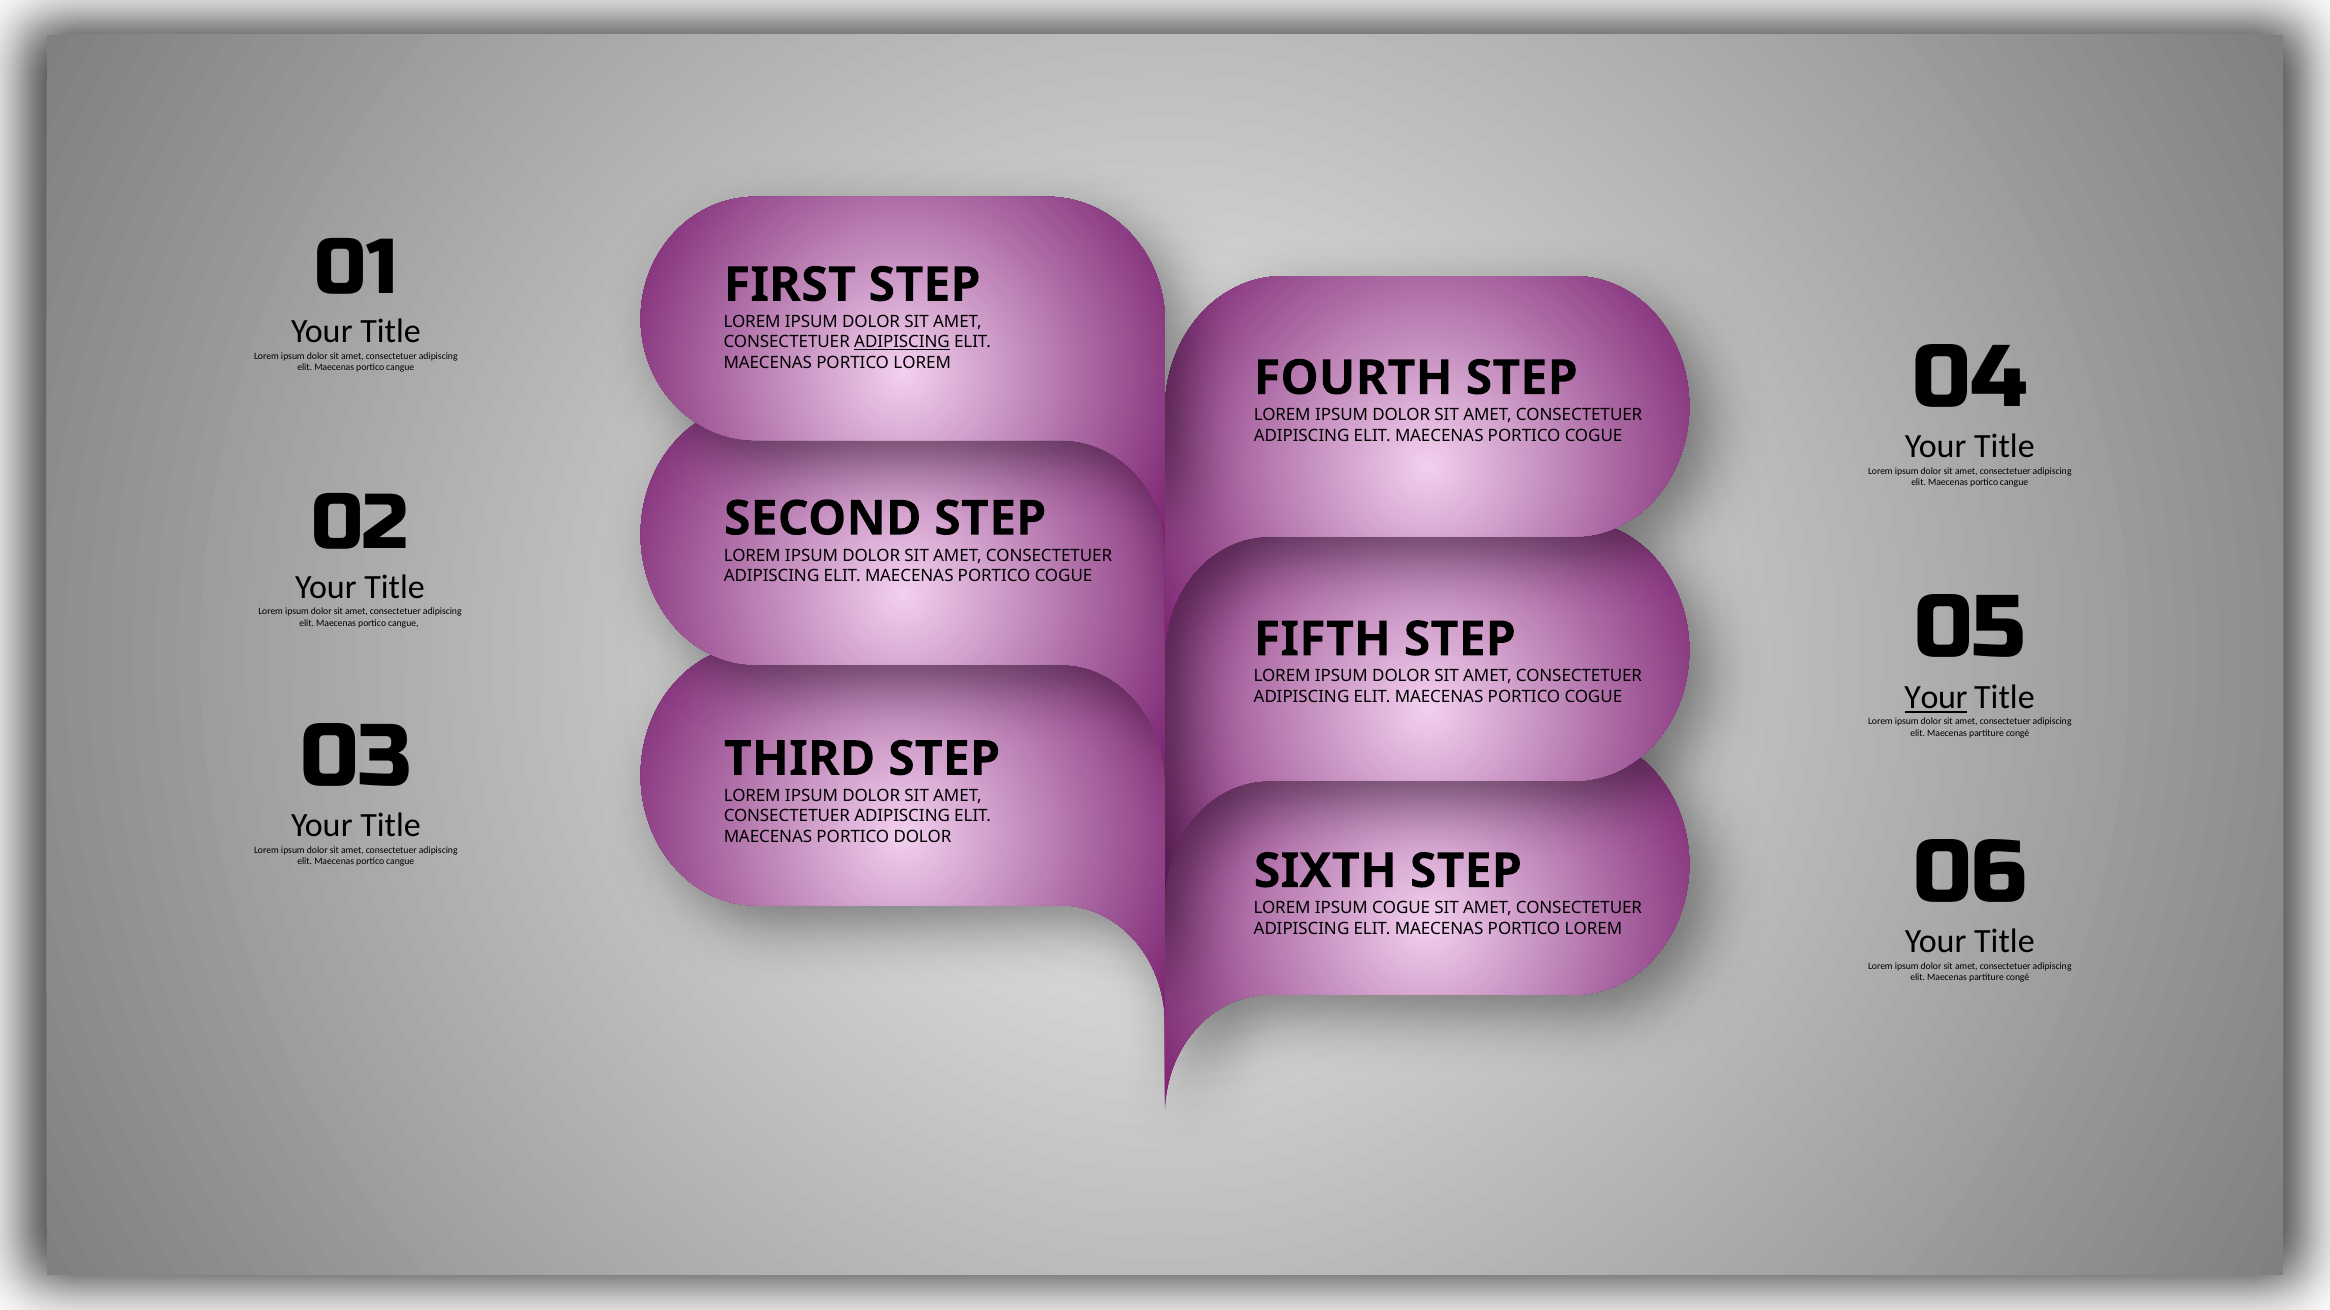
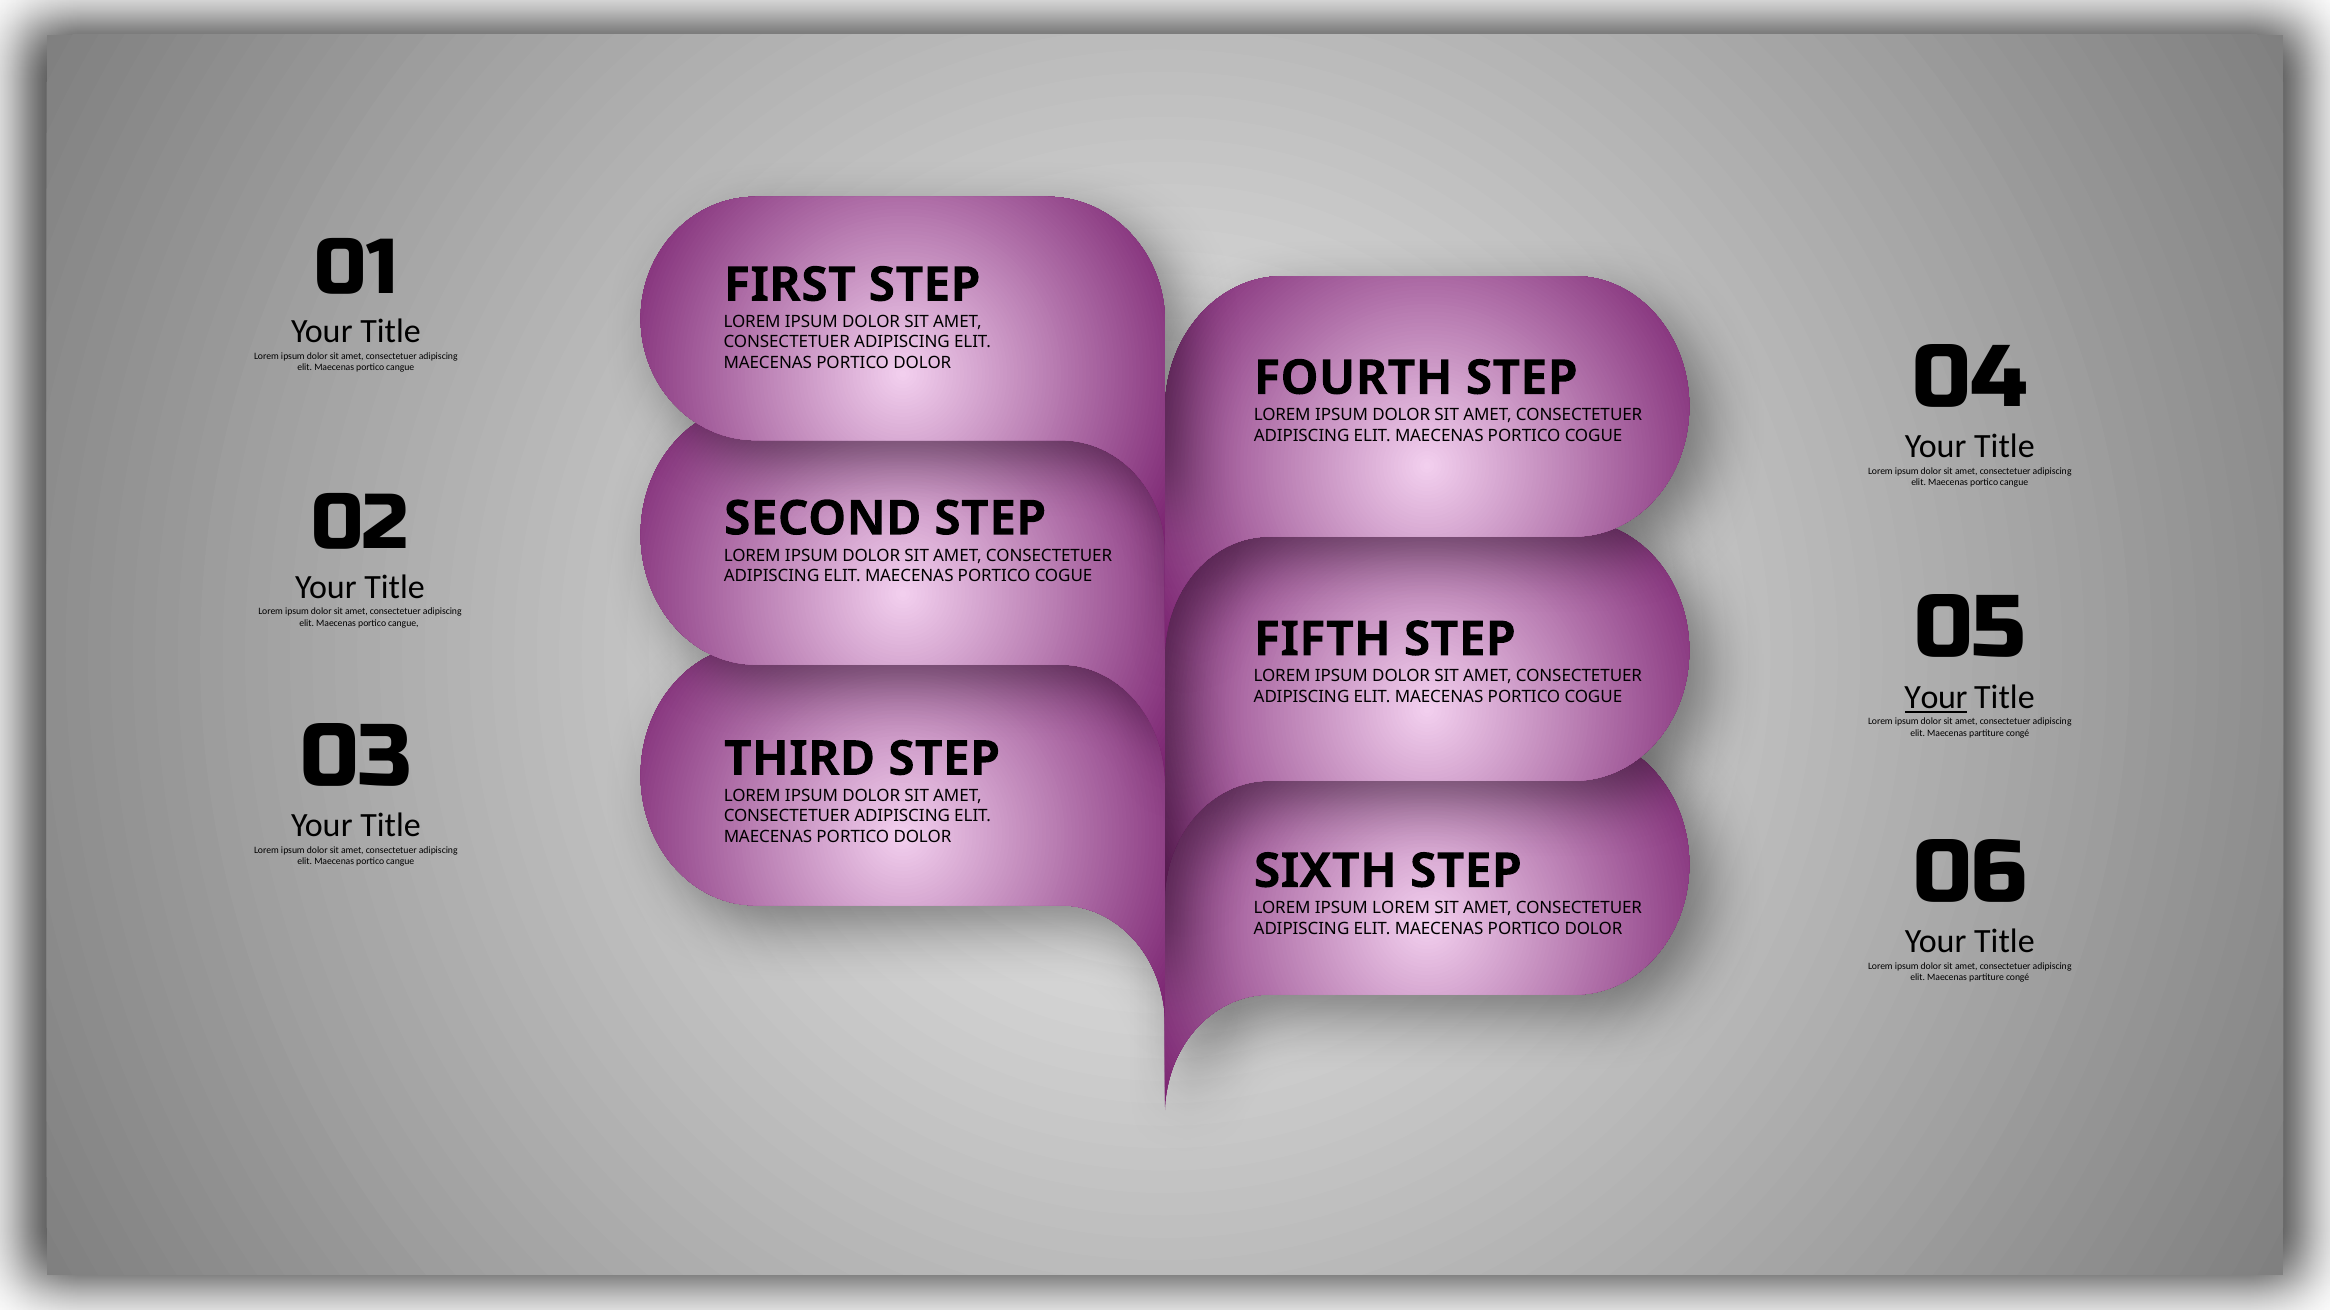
ADIPISCING underline: present -> none (902, 343)
LOREM: LOREM -> DOLOR (922, 363)
COGUE: COGUE -> LOREM (1401, 909)
LOREM: LOREM -> DOLOR (1594, 929)
